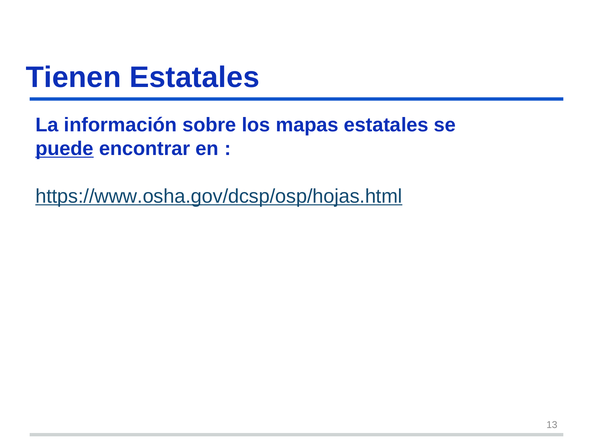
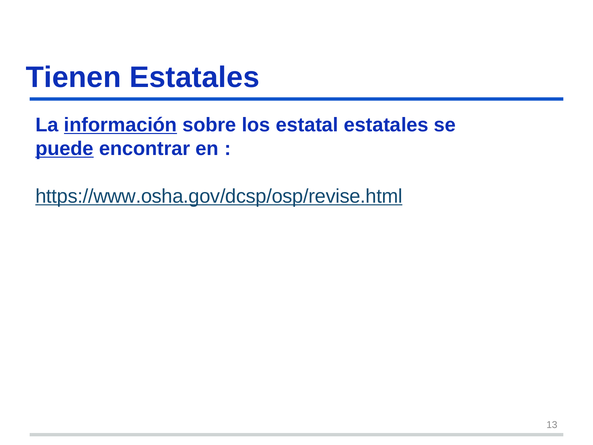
información underline: none -> present (120, 125)
mapas: mapas -> estatal (307, 125)
https://www.osha.gov/dcsp/osp/hojas.html: https://www.osha.gov/dcsp/osp/hojas.html -> https://www.osha.gov/dcsp/osp/revise.html (219, 196)
